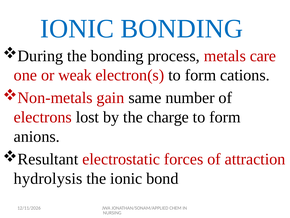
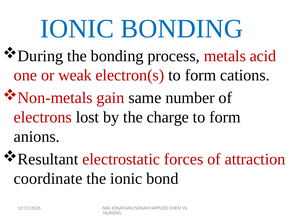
care: care -> acid (263, 56)
hydrolysis: hydrolysis -> coordinate (48, 178)
